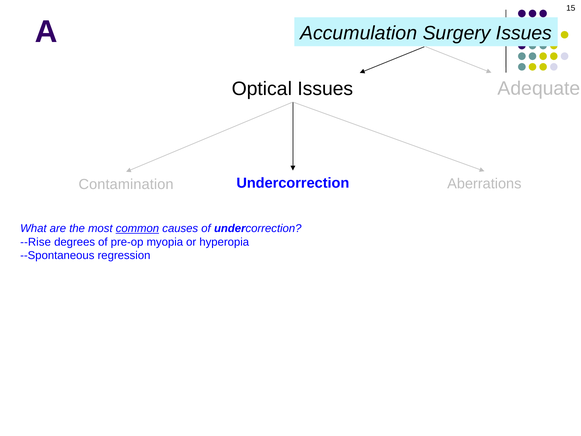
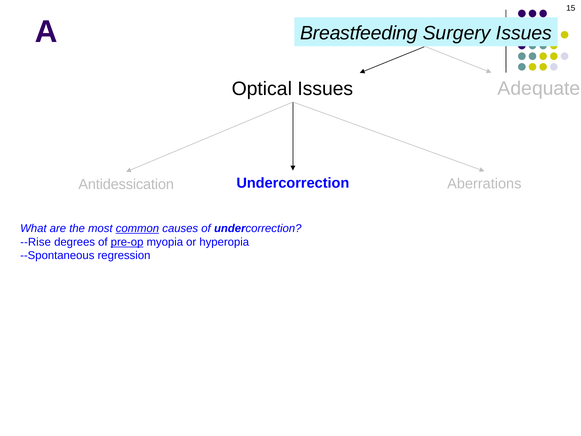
Accumulation: Accumulation -> Breastfeeding (359, 33)
Contamination: Contamination -> Antidessication (126, 184)
pre-op underline: none -> present (127, 242)
